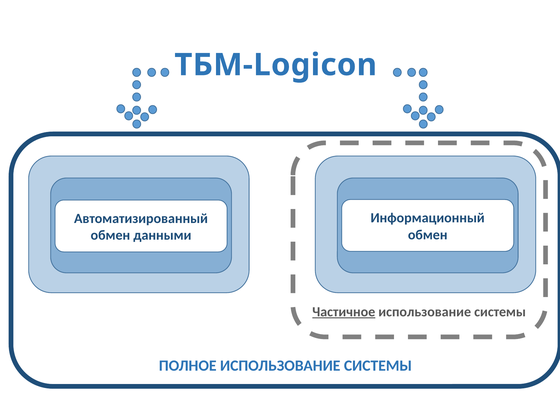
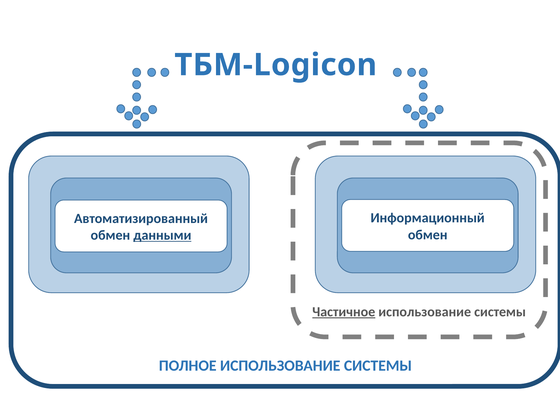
данными underline: none -> present (162, 235)
